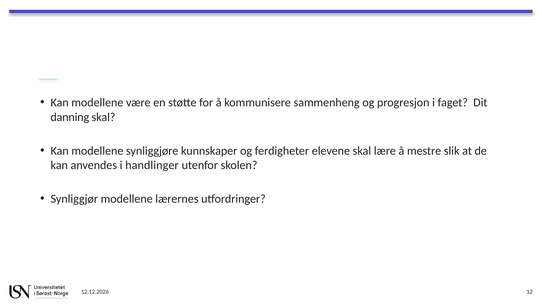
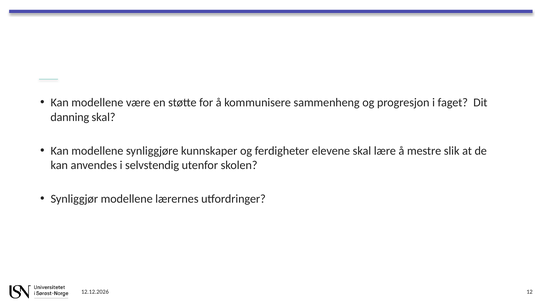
handlinger: handlinger -> selvstendig (152, 165)
